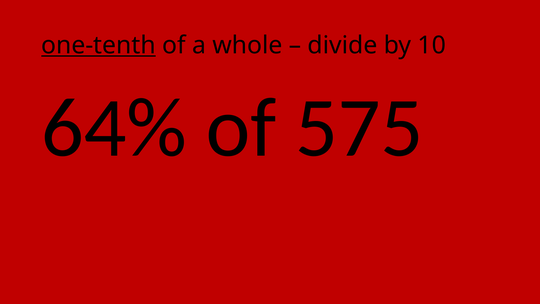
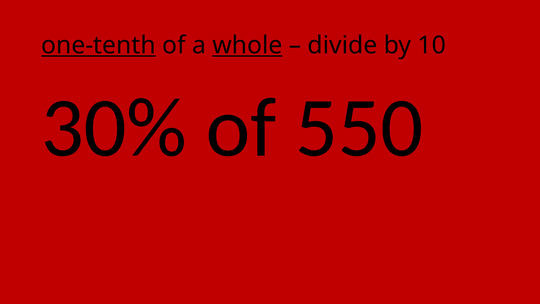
whole underline: none -> present (247, 45)
64%: 64% -> 30% (114, 128)
575: 575 -> 550 (359, 128)
